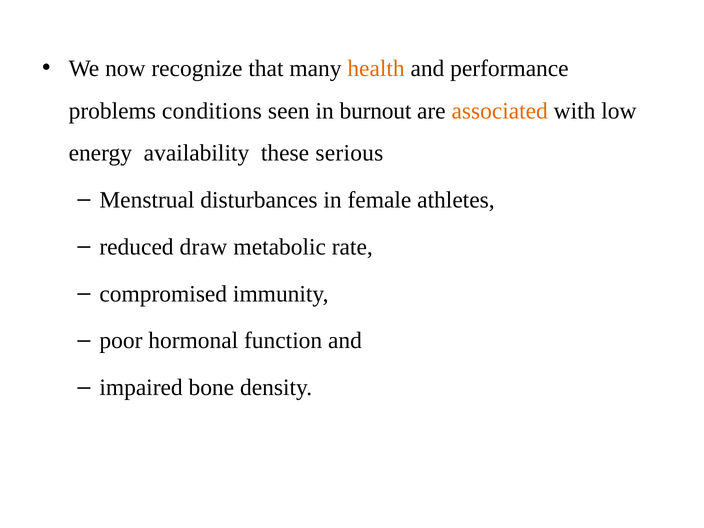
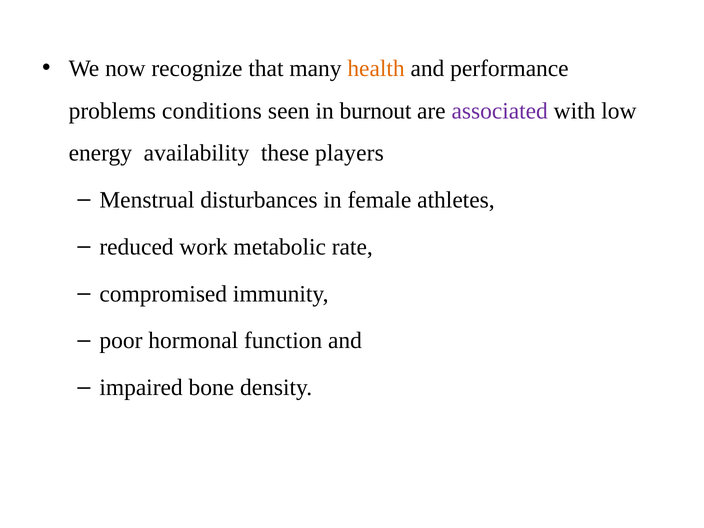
associated colour: orange -> purple (500, 111)
serious: serious -> players (349, 153)
draw: draw -> work (204, 247)
